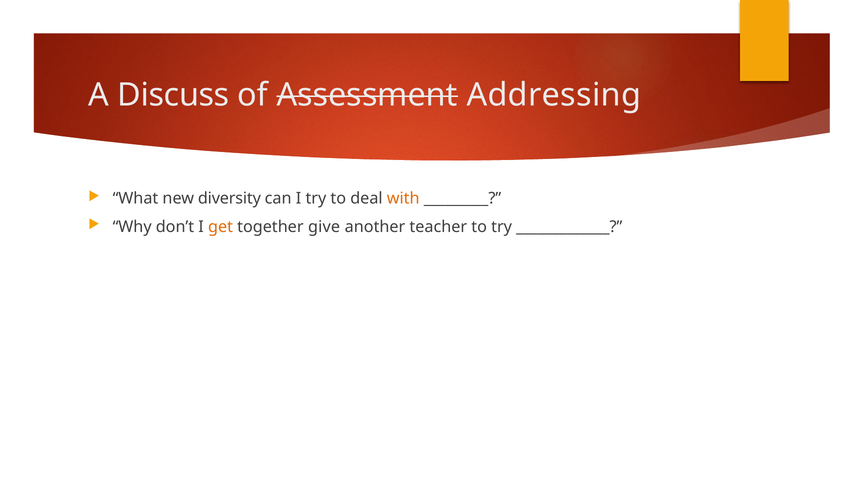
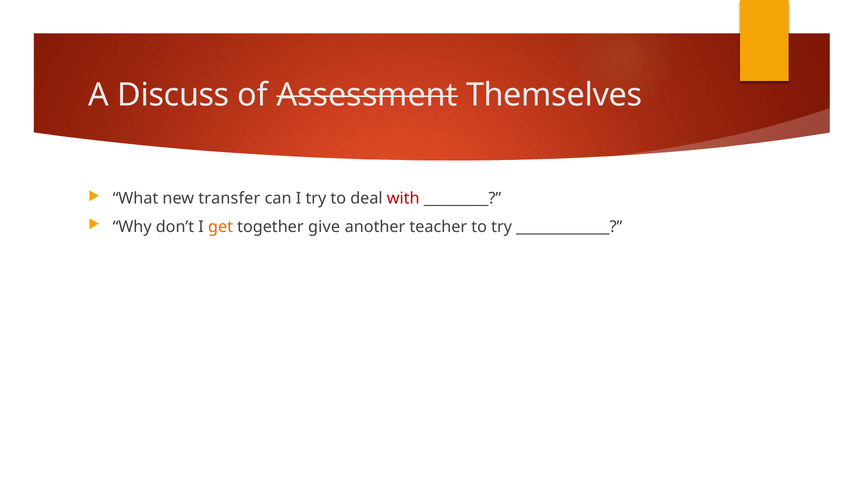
Addressing: Addressing -> Themselves (554, 95)
diversity: diversity -> transfer (229, 199)
with colour: orange -> red (403, 199)
